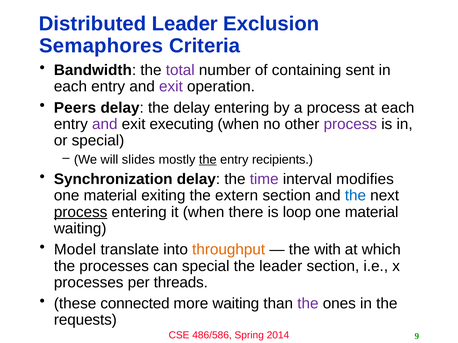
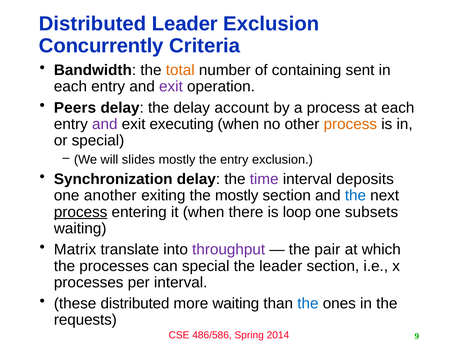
Semaphores: Semaphores -> Concurrently (101, 46)
total colour: purple -> orange (180, 70)
delay entering: entering -> account (242, 108)
process colour: purple -> orange (350, 124)
the underline: present -> none (208, 160)
entry recipients: recipients -> exclusion (282, 160)
modifies: modifies -> deposits (365, 179)
material: material -> another (110, 196)
the extern: extern -> mostly (237, 196)
material: material -> subsets (372, 212)
Model: Model -> Matrix (75, 250)
throughput colour: orange -> purple (229, 250)
with: with -> pair (327, 250)
per threads: threads -> interval (181, 283)
these connected: connected -> distributed (135, 304)
the colour: purple -> blue (308, 304)
